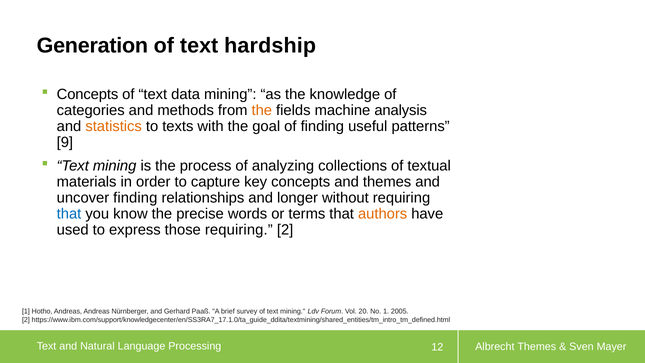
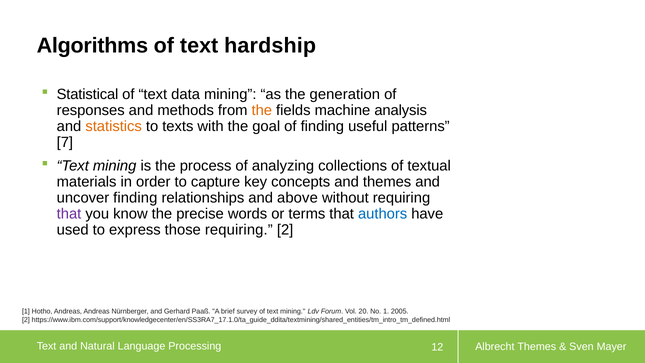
Generation: Generation -> Algorithms (92, 46)
Concepts: Concepts -> Statistical (88, 95)
knowledge: knowledge -> generation (345, 95)
categories: categories -> responses (91, 110)
9: 9 -> 7 (65, 142)
longer: longer -> above (297, 198)
that colour: blue -> purple (69, 214)
authors colour: orange -> blue (383, 214)
